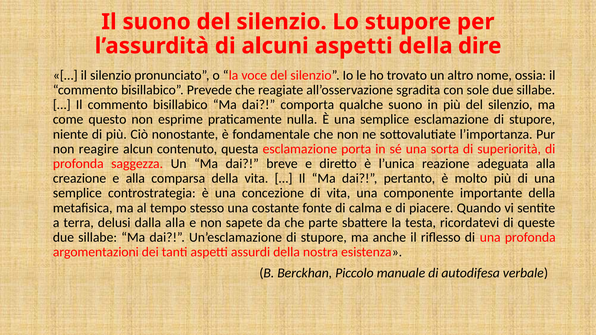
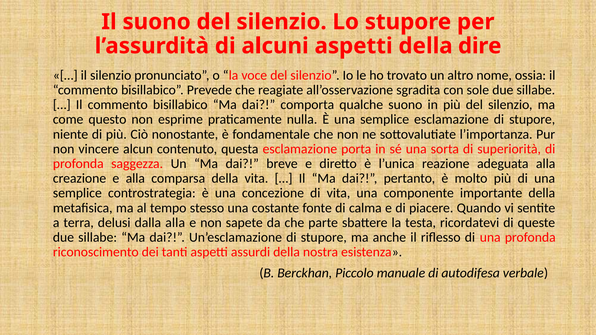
reagire: reagire -> vincere (99, 149)
argomentazioni: argomentazioni -> riconoscimento (96, 252)
